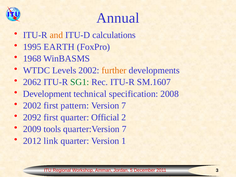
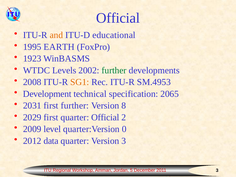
Annual: Annual -> Official (118, 18)
calculations: calculations -> educational (114, 35)
1968: 1968 -> 1923 (32, 59)
further colour: orange -> green (114, 70)
2062: 2062 -> 2008 (32, 82)
SG1 colour: green -> orange (80, 82)
SM.1607: SM.1607 -> SM.4953 (154, 82)
2008: 2008 -> 2065 (170, 94)
2002: 2002 -> 2031 (32, 106)
first pattern: pattern -> further (75, 106)
Version 7: 7 -> 8 (124, 106)
2092: 2092 -> 2029 (32, 117)
tools: tools -> level (52, 129)
quarter:Version 7: 7 -> 0 (124, 129)
link: link -> data (51, 141)
Version 1: 1 -> 3 (124, 141)
